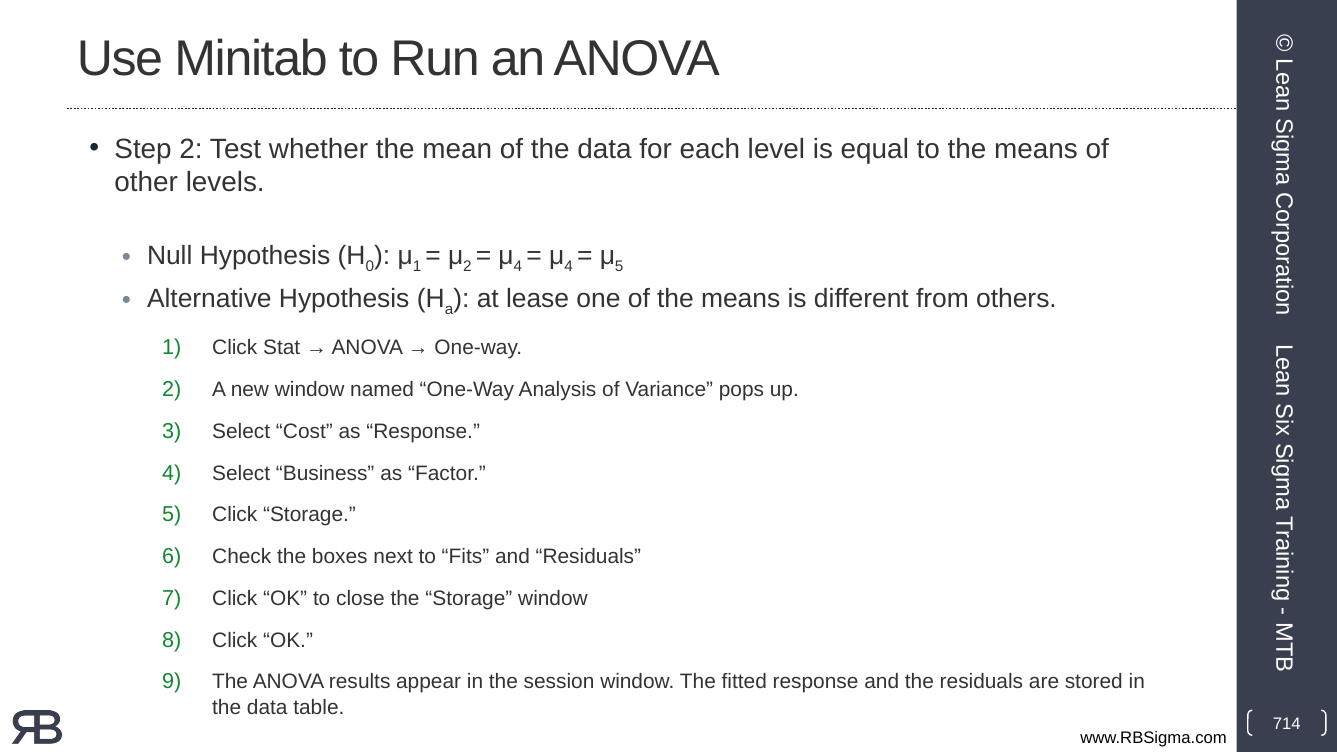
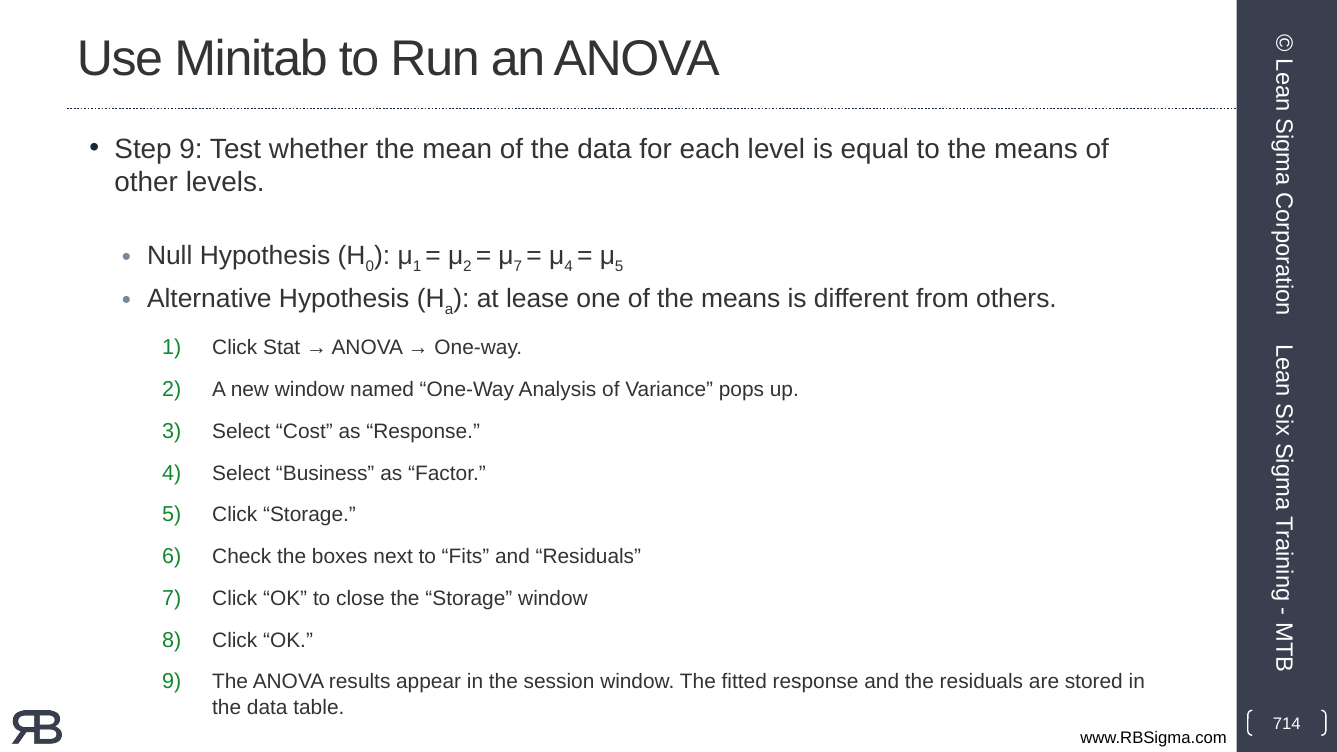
Step 2: 2 -> 9 (191, 149)
4: 4 -> 7 (518, 266)
